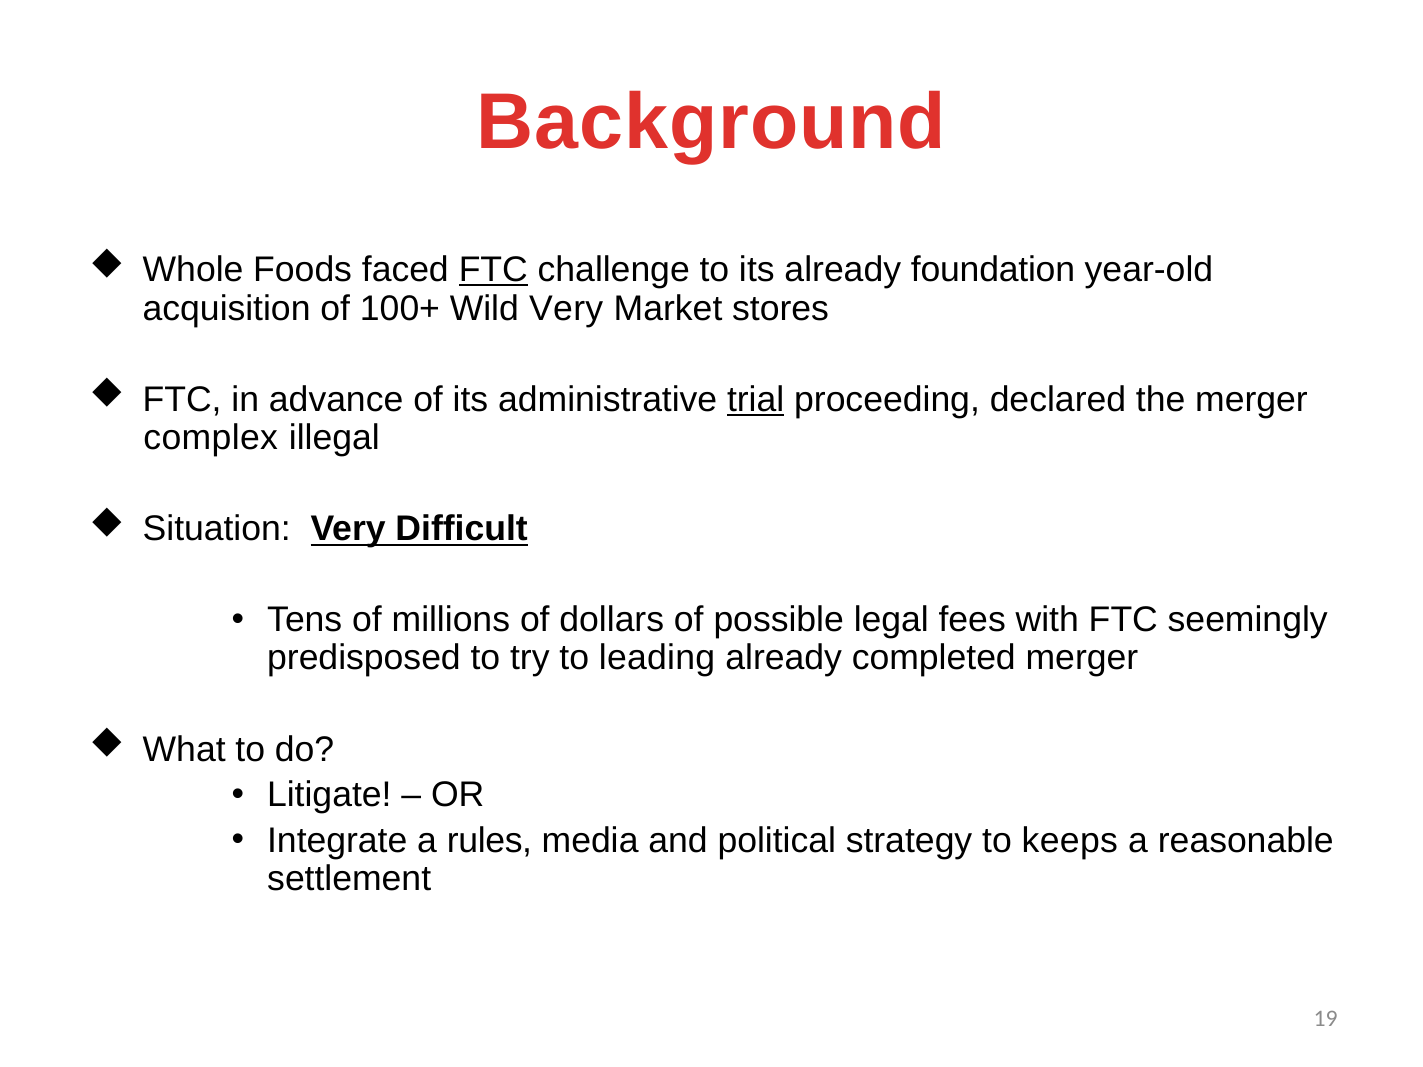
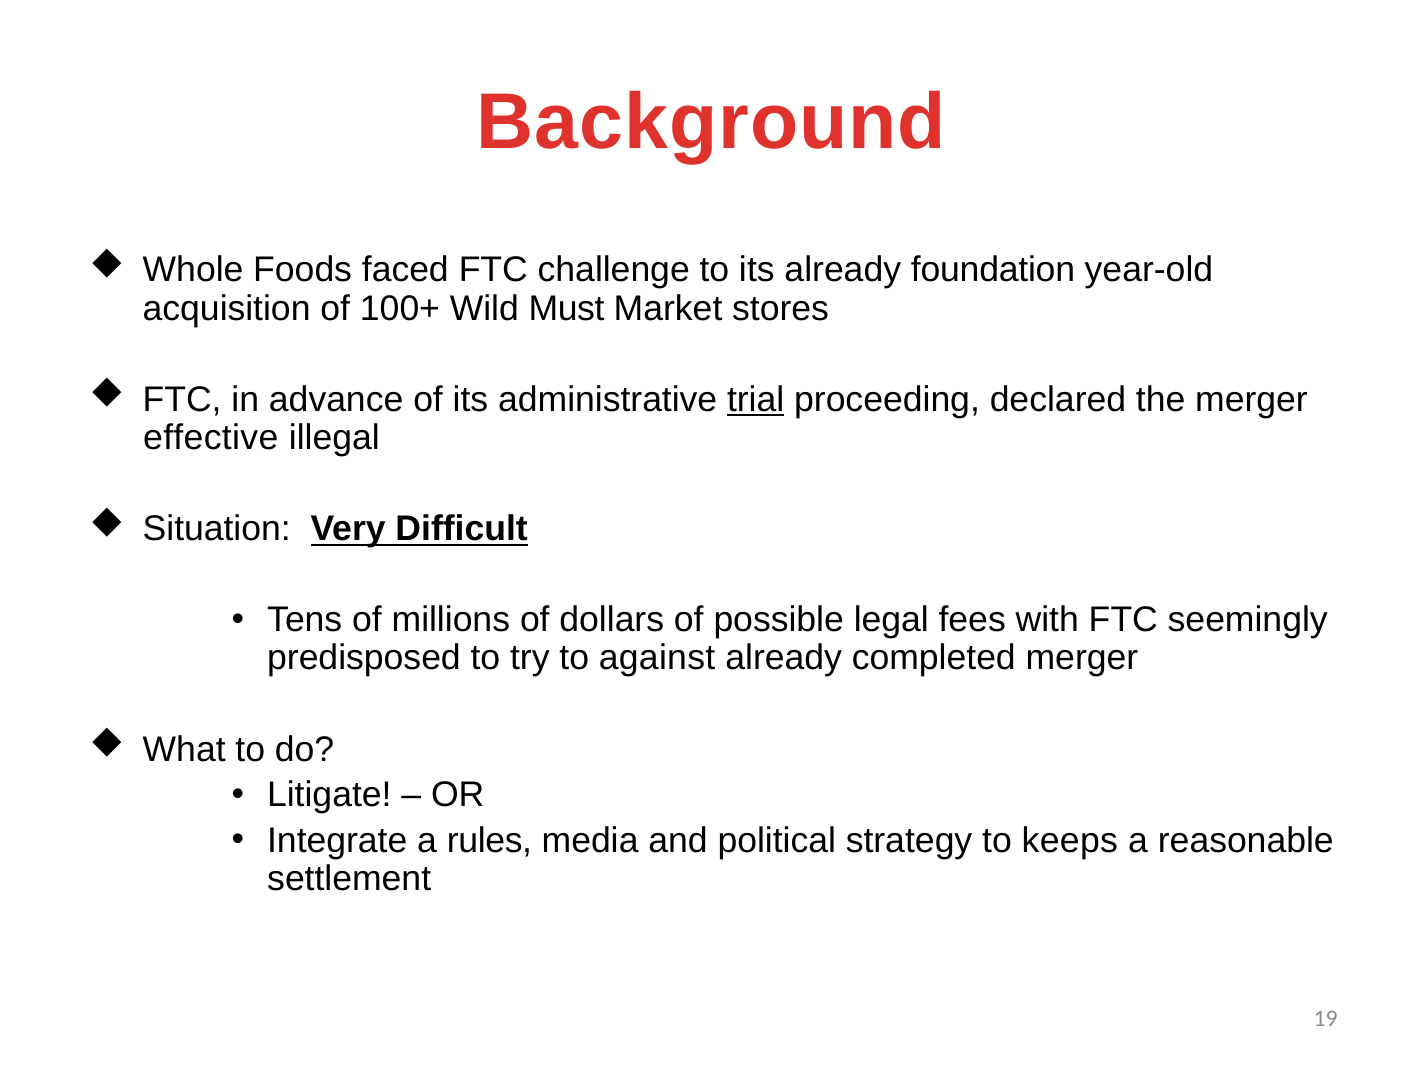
FTC underline: present -> none (493, 270)
Wild Very: Very -> Must (567, 308)
complex: complex -> effective (211, 438)
leading: leading -> against (657, 658)
